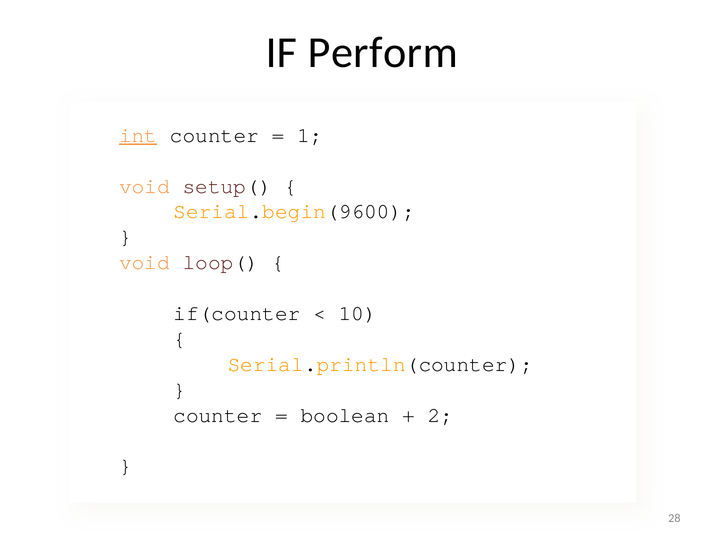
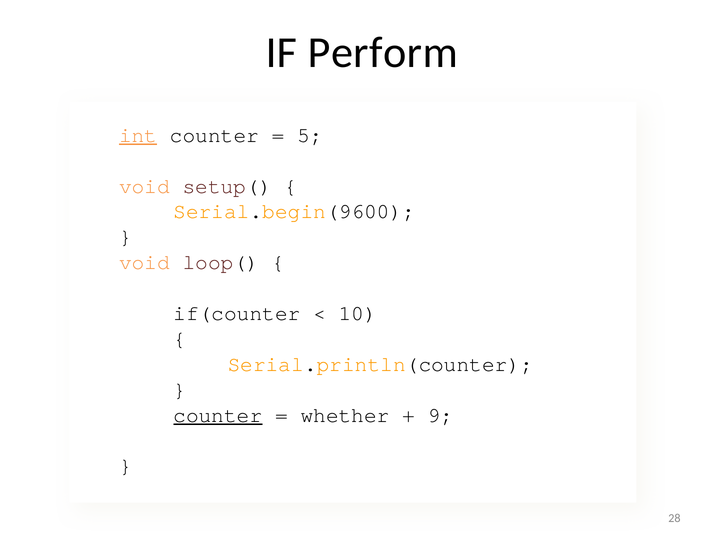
1: 1 -> 5 (310, 135)
counter underline: none -> present (218, 415)
boolean: boolean -> whether (345, 415)
2: 2 -> 9 (440, 415)
